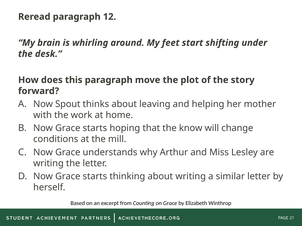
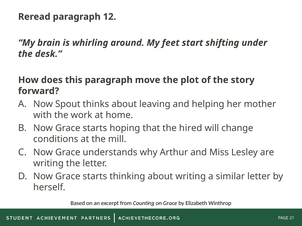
know: know -> hired (191, 128)
